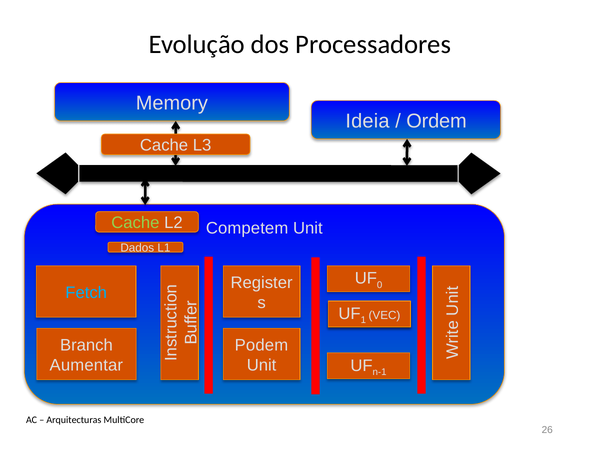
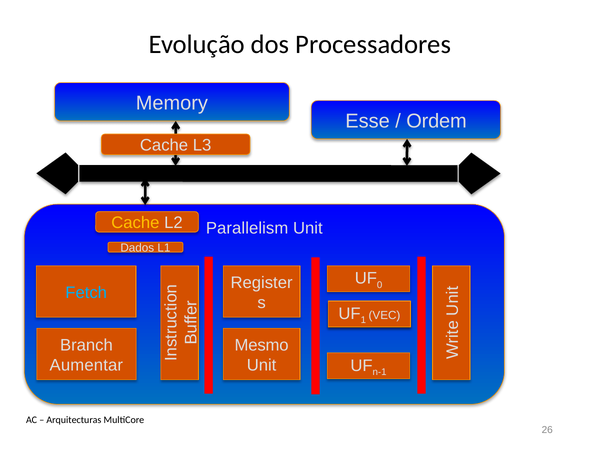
Ideia: Ideia -> Esse (368, 121)
Cache colour: light green -> yellow (135, 223)
Competem: Competem -> Parallelism (247, 228)
Podem: Podem -> Mesmo (262, 345)
